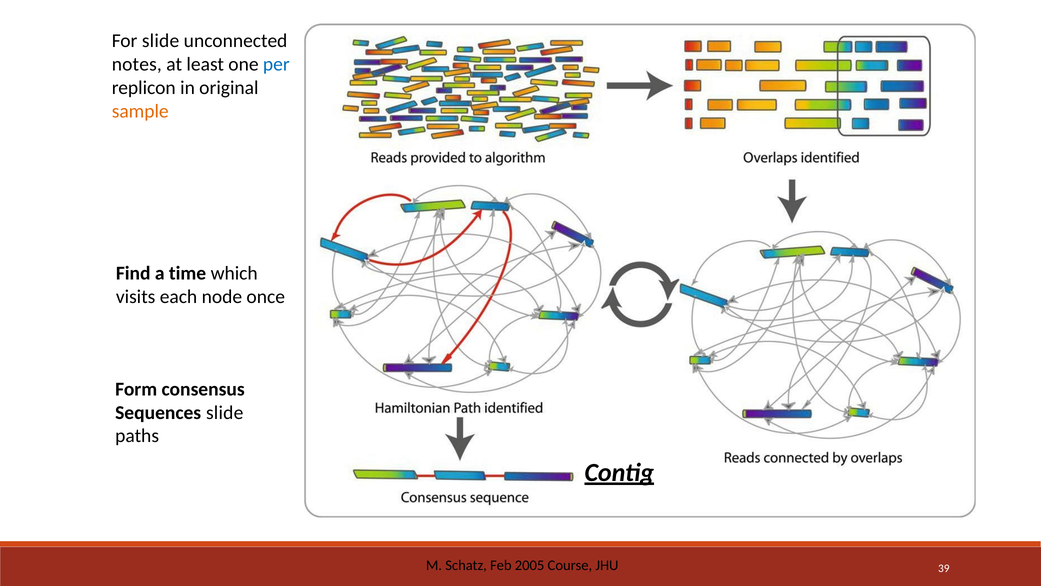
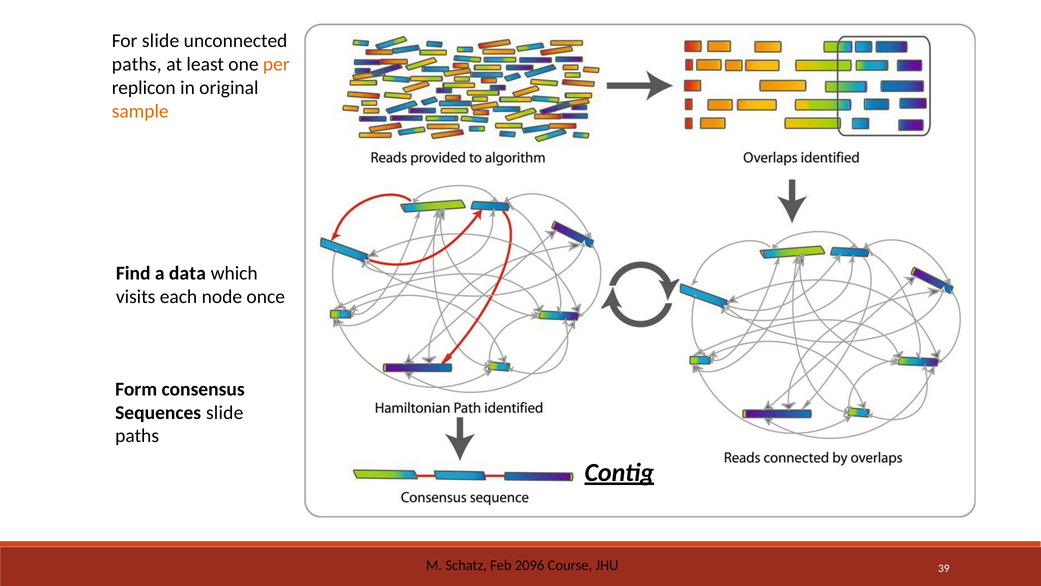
notes: notes -> paths (137, 64)
per colour: blue -> orange (276, 64)
time: time -> data (187, 273)
2005: 2005 -> 2096 (530, 565)
